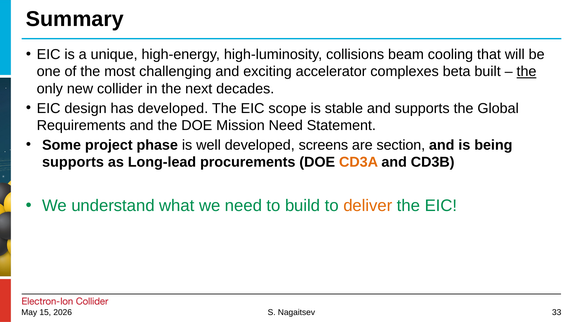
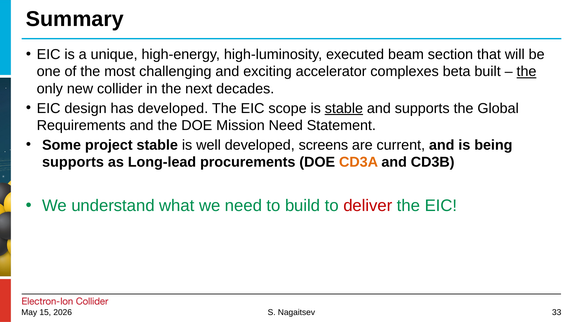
collisions: collisions -> executed (355, 54)
cooling: cooling -> section (450, 54)
stable underline: none -> present (344, 108)
project phase: phase -> stable (157, 145)
section: section -> current (401, 145)
deliver colour: orange -> red (368, 206)
